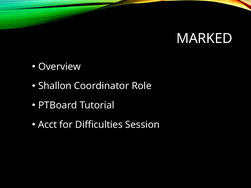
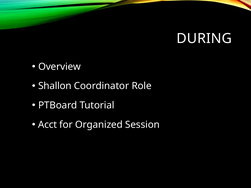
MARKED: MARKED -> DURING (204, 39)
Difficulties: Difficulties -> Organized (99, 125)
